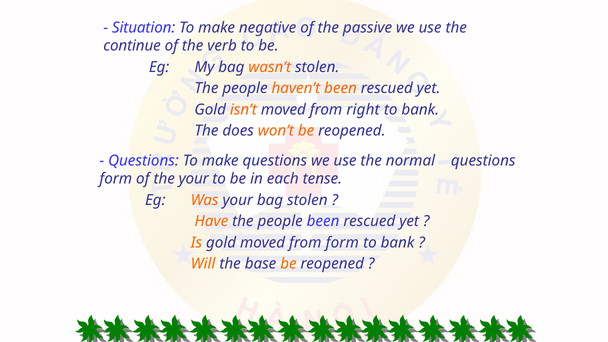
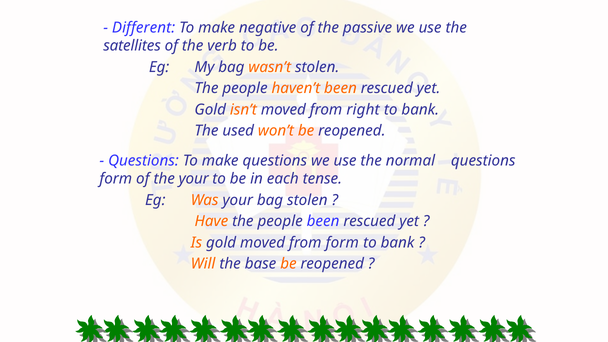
Situation: Situation -> Different (144, 28)
continue: continue -> satellites (132, 46)
does: does -> used (238, 131)
